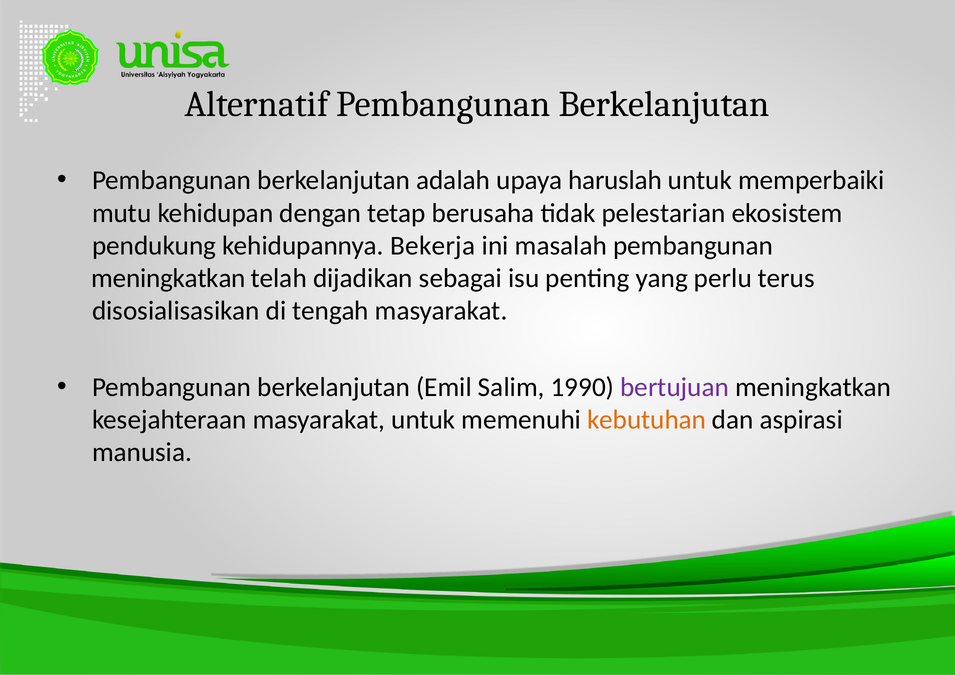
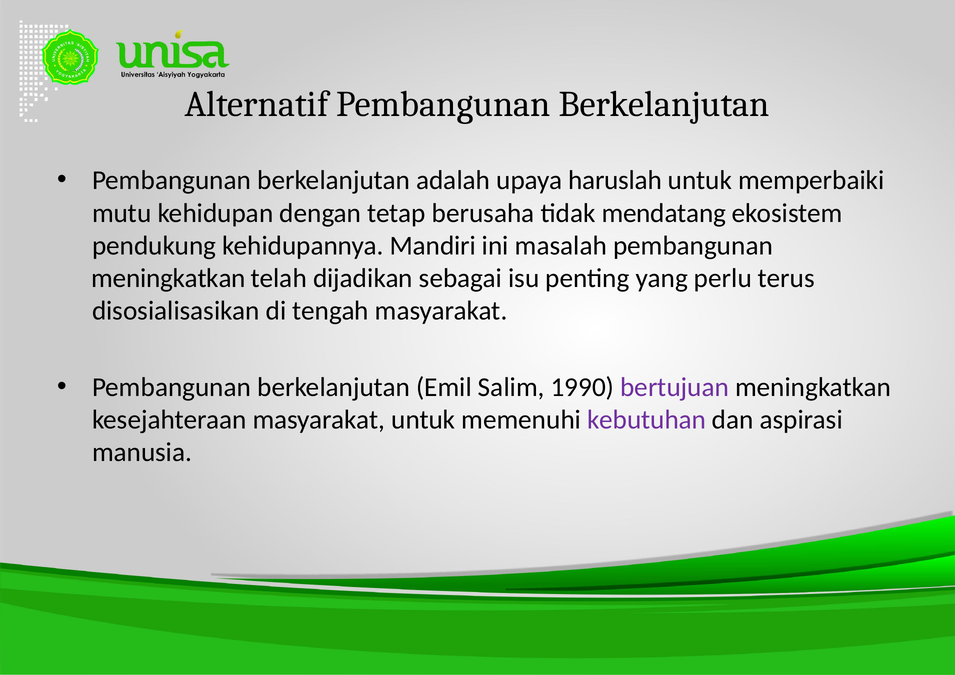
pelestarian: pelestarian -> mendatang (664, 213)
Bekerja: Bekerja -> Mandiri (433, 246)
kebutuhan colour: orange -> purple (647, 420)
